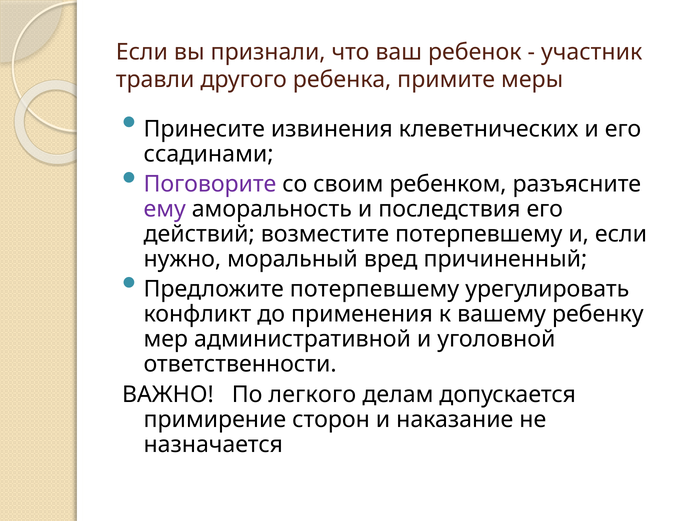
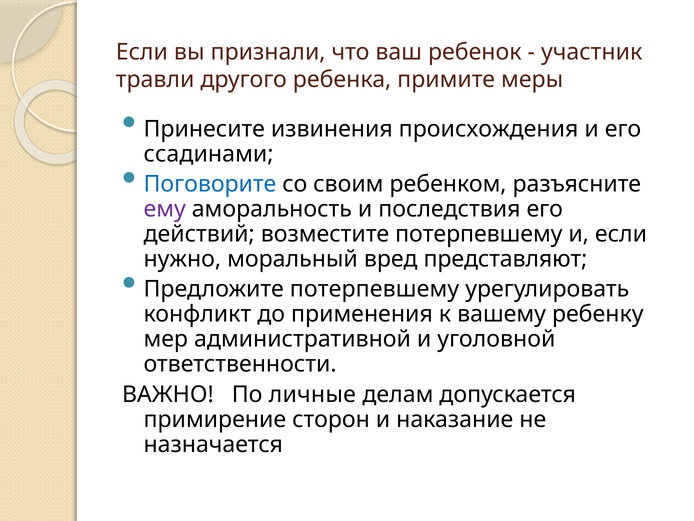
клеветнических: клеветнических -> происхождения (489, 129)
Поговорите colour: purple -> blue (210, 184)
причиненный: причиненный -> представляют (505, 259)
легкого: легкого -> личные (312, 394)
